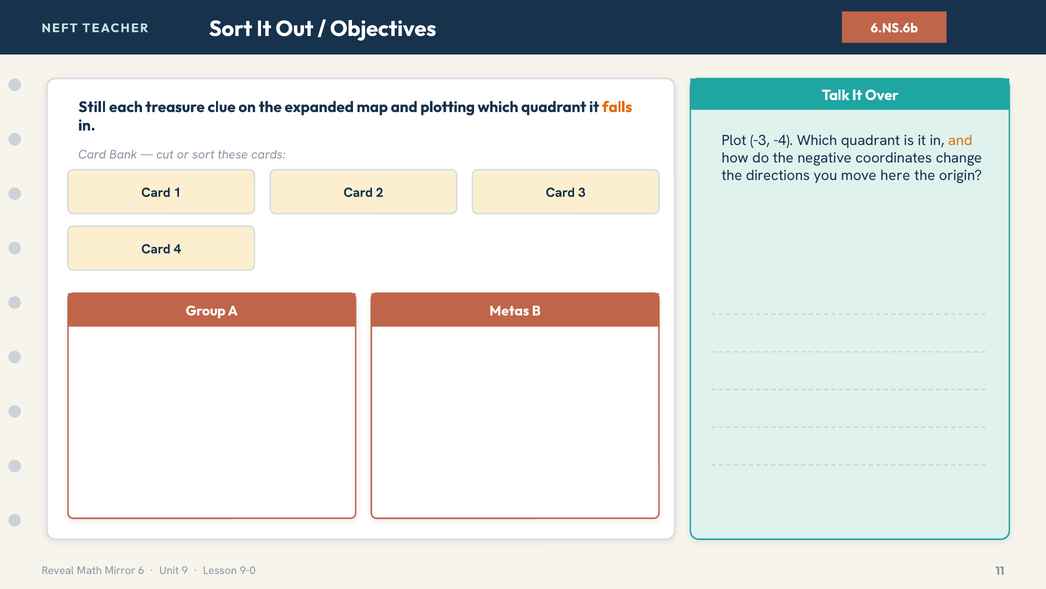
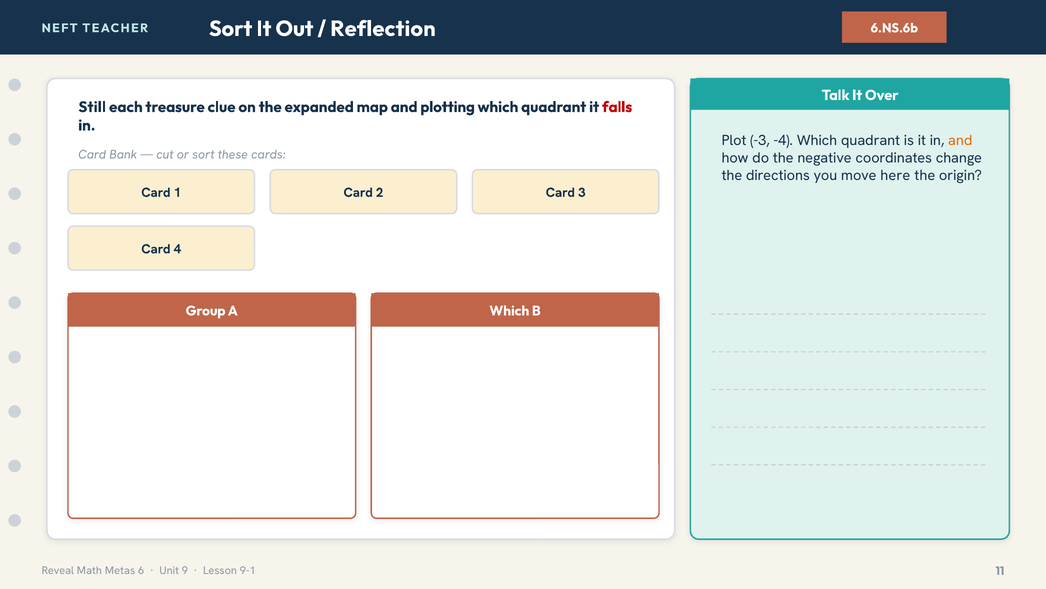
Objectives: Objectives -> Reflection (383, 29)
falls colour: orange -> red (617, 107)
A Metas: Metas -> Which (509, 311)
Mirror: Mirror -> Metas (120, 570)
9-0: 9-0 -> 9-1 (248, 570)
